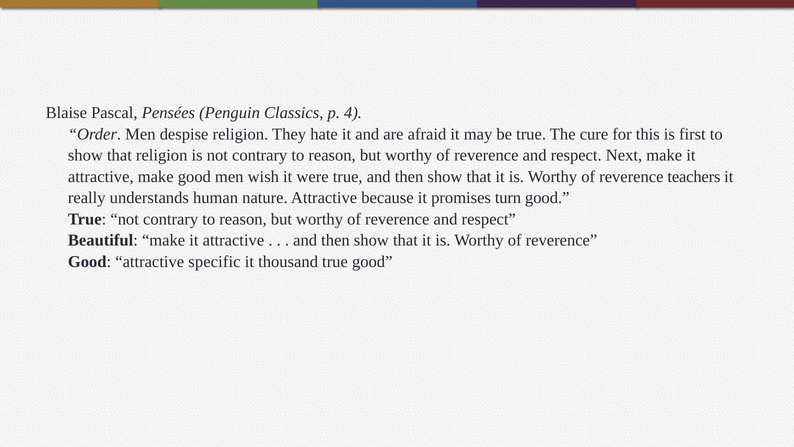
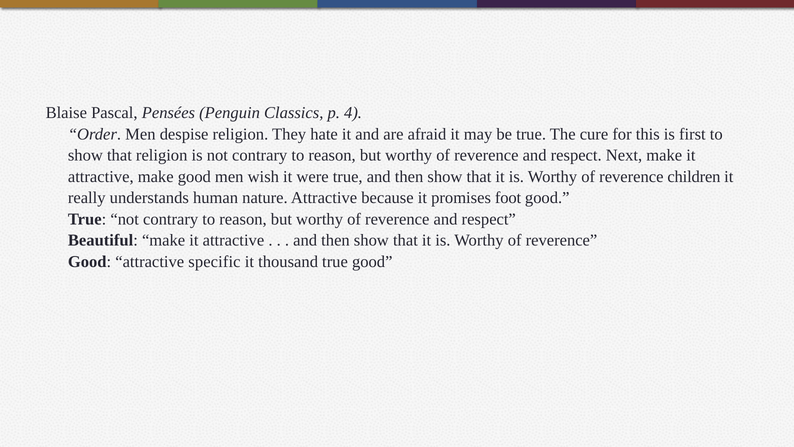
teachers: teachers -> children (694, 177)
turn: turn -> foot (508, 198)
